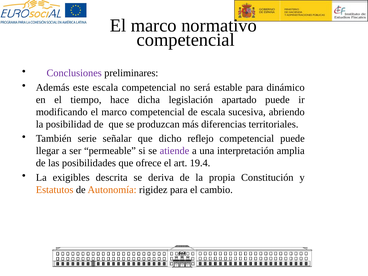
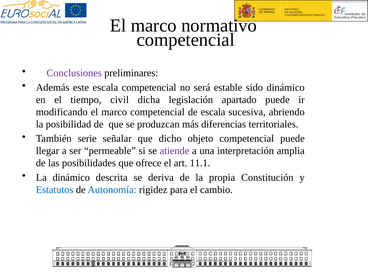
estable para: para -> sido (254, 87)
hace: hace -> civil (120, 100)
reflejo: reflejo -> objeto (200, 139)
19.4: 19.4 -> 11.1 (200, 163)
La exigibles: exigibles -> dinámico (71, 177)
Estatutos colour: orange -> blue (55, 190)
Autonomía colour: orange -> blue (112, 190)
